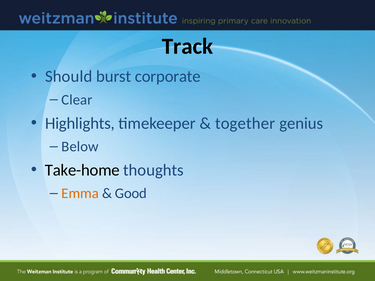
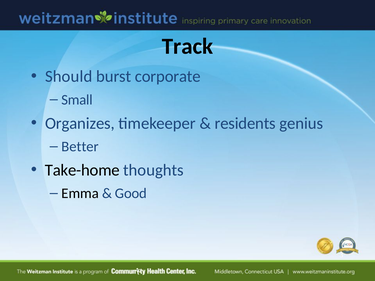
Clear: Clear -> Small (77, 100)
Highlights: Highlights -> Organizes (80, 123)
together: together -> residents (245, 123)
Below: Below -> Better (80, 147)
Emma colour: orange -> black (80, 193)
